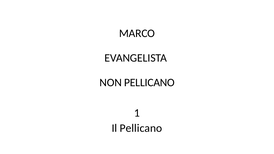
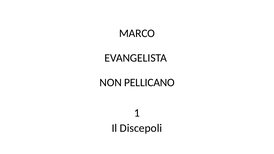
Il Pellicano: Pellicano -> Discepoli (141, 128)
